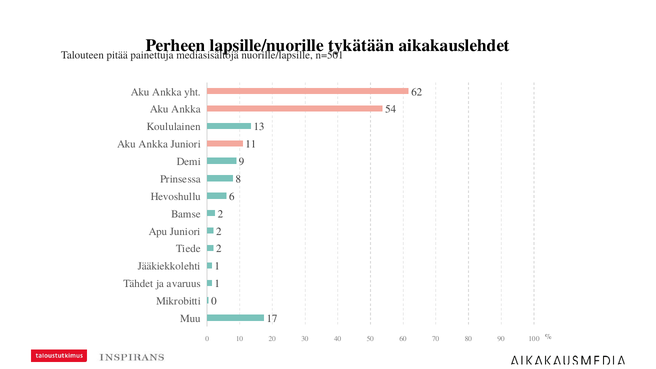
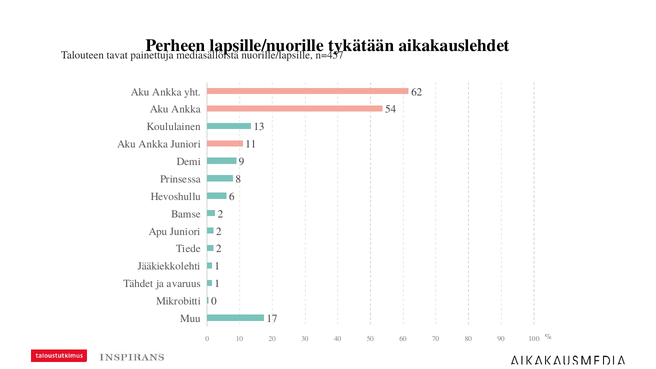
pitää: pitää -> tavat (117, 55)
mediasisältöjä: mediasisältöjä -> mediasällöistä (207, 55)
n=501: n=501 -> n=457 (330, 55)
